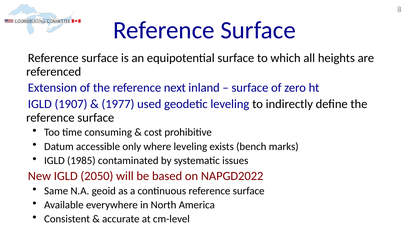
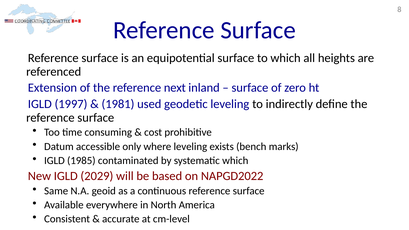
1907: 1907 -> 1997 (71, 104)
1977: 1977 -> 1981 (118, 104)
systematic issues: issues -> which (235, 161)
2050: 2050 -> 2029 (97, 176)
